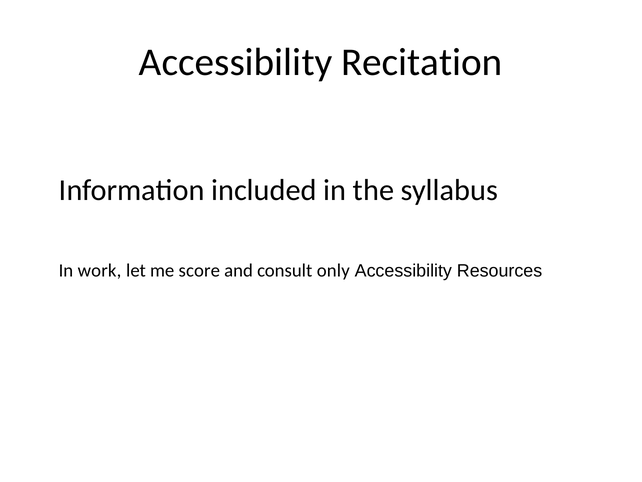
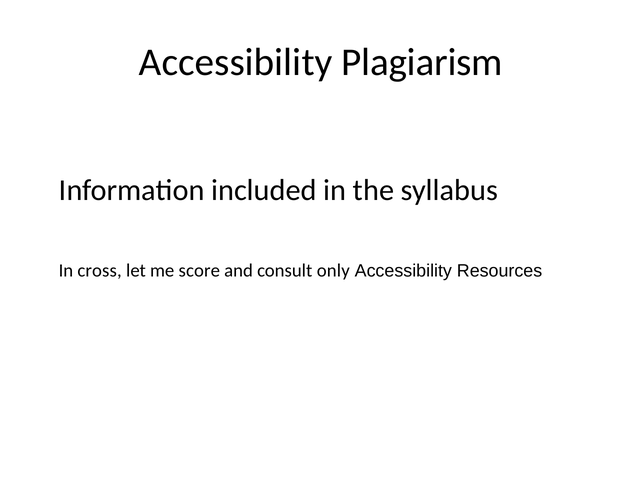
Recitation: Recitation -> Plagiarism (422, 62)
work: work -> cross (100, 270)
